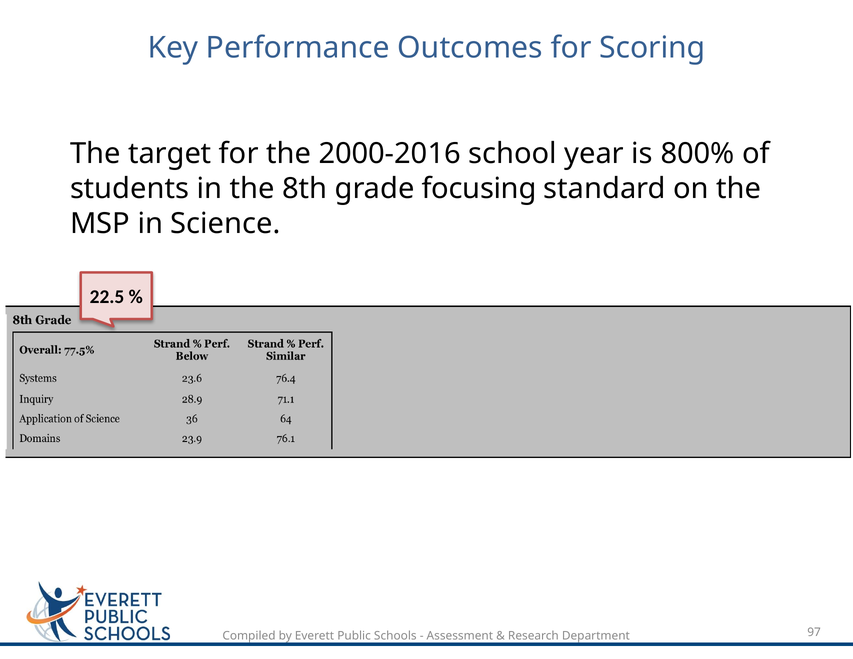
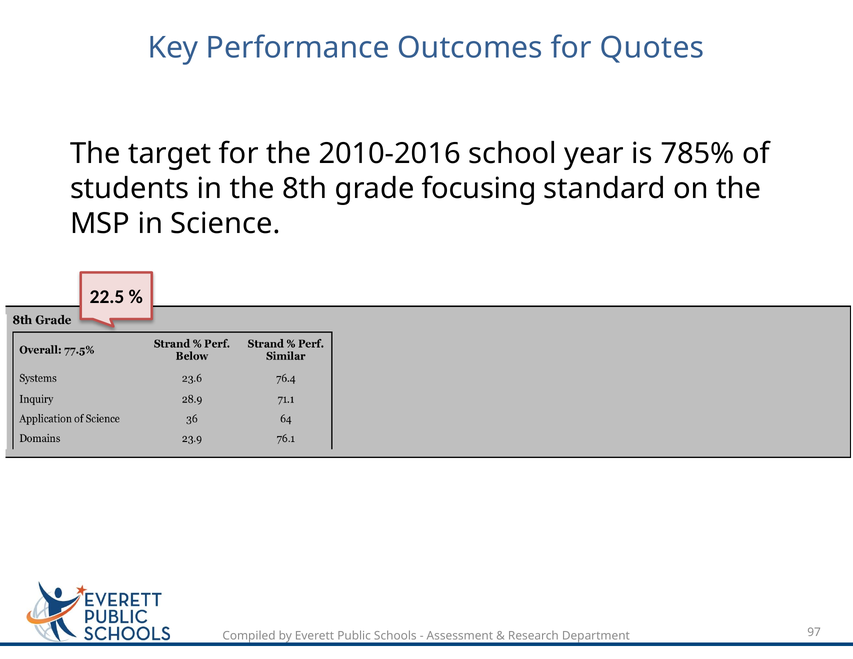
Scoring: Scoring -> Quotes (652, 48)
2000-2016: 2000-2016 -> 2010-2016 (390, 154)
800%: 800% -> 785% (698, 154)
